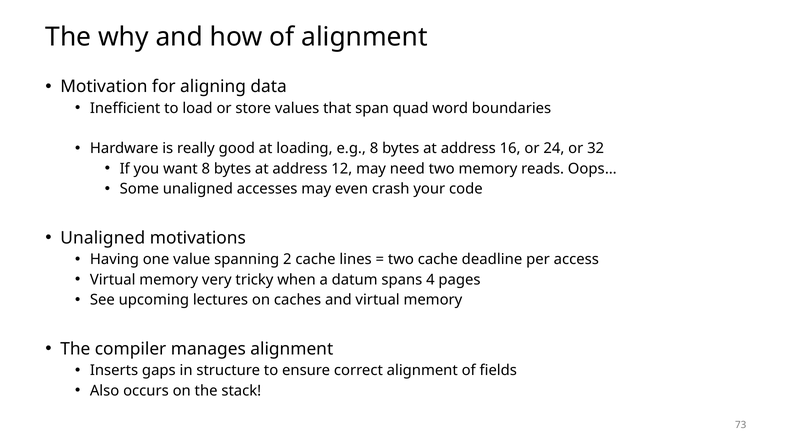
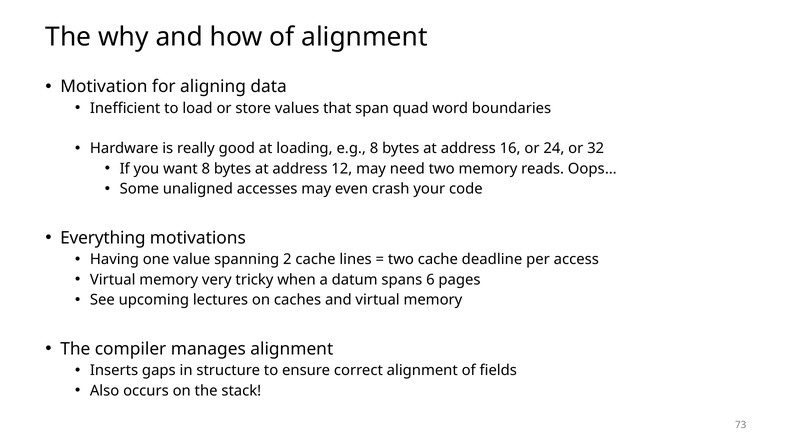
Unaligned: Unaligned -> Everything (103, 238)
4: 4 -> 6 (430, 279)
